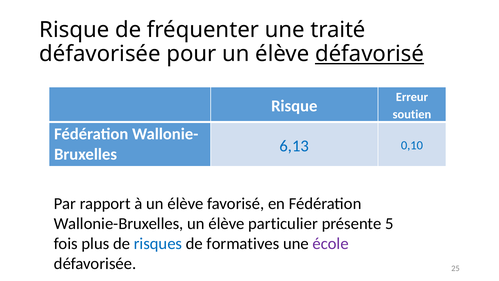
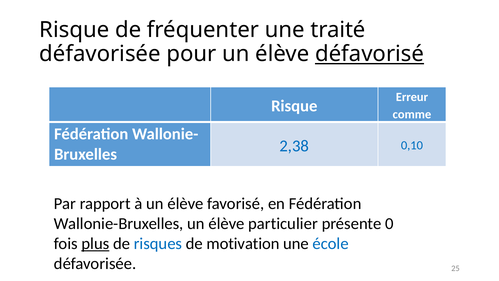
soutien: soutien -> comme (412, 114)
6,13: 6,13 -> 2,38 (294, 146)
5: 5 -> 0 (389, 223)
plus underline: none -> present (95, 243)
formatives: formatives -> motivation (243, 243)
école colour: purple -> blue (331, 243)
